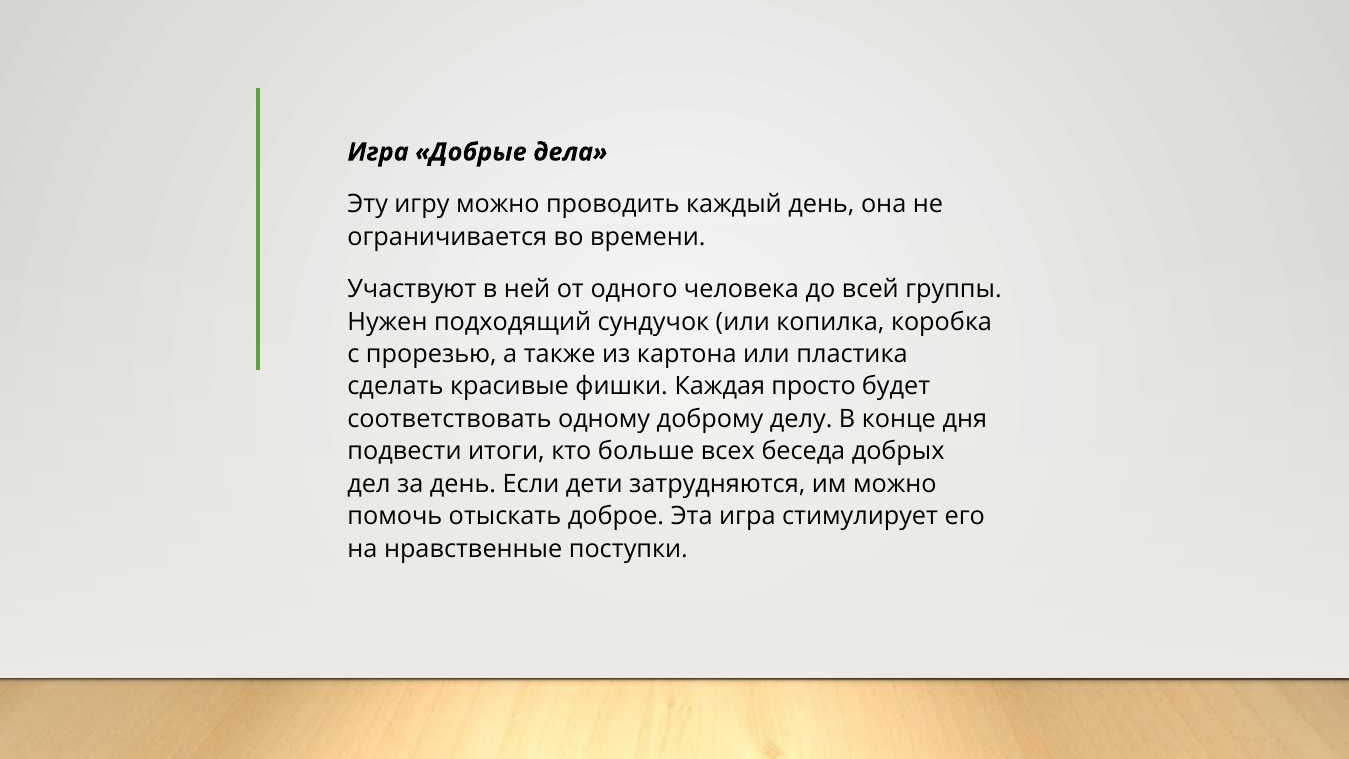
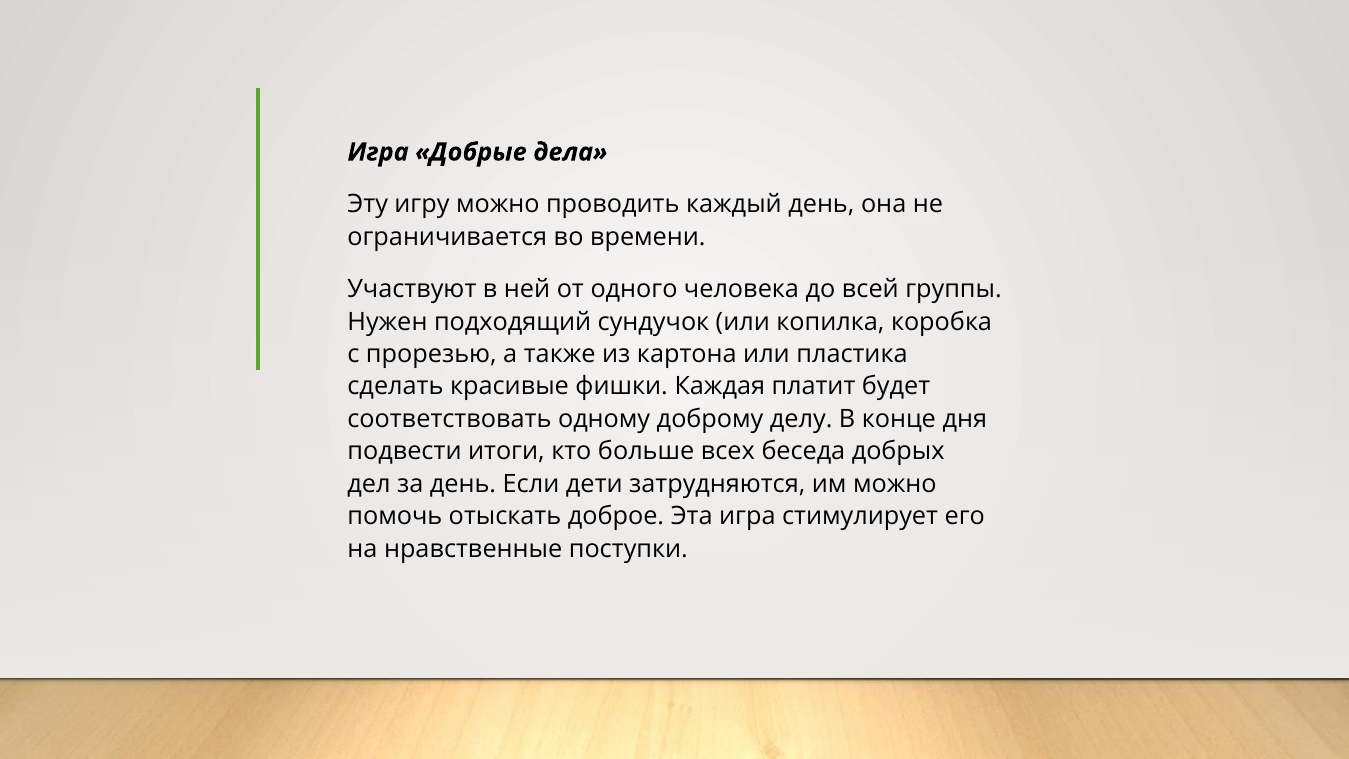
просто: просто -> платит (813, 387)
